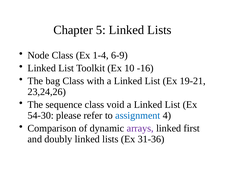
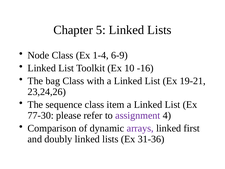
void: void -> item (116, 104)
54-30: 54-30 -> 77-30 (41, 115)
assignment colour: blue -> purple (138, 115)
